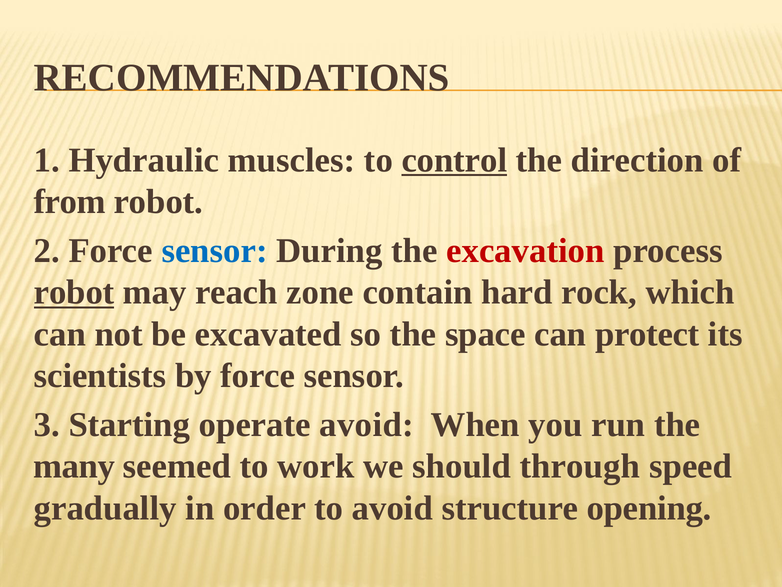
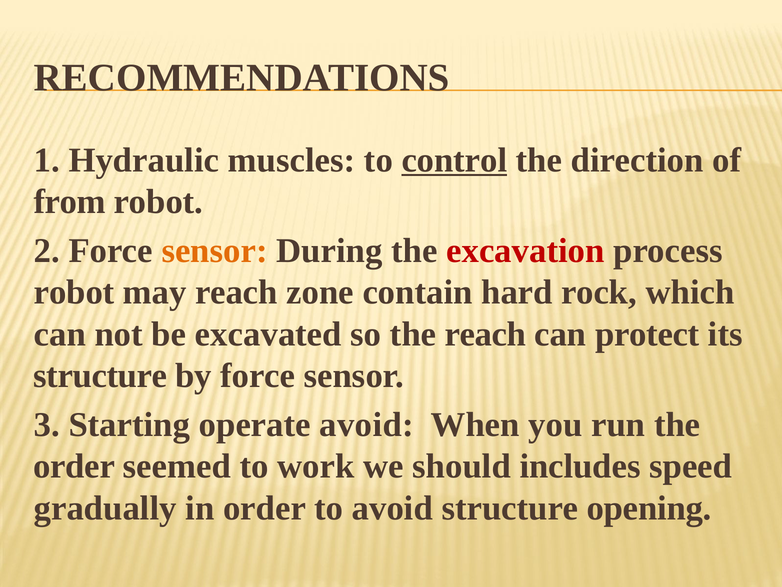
sensor colour: blue -> orange (215, 250)
robot underline: present -> none (74, 292)
the space: space -> reach (485, 334)
scientists: scientists -> structure (100, 376)
many: many -> order (74, 466)
through: through -> includes (580, 466)
